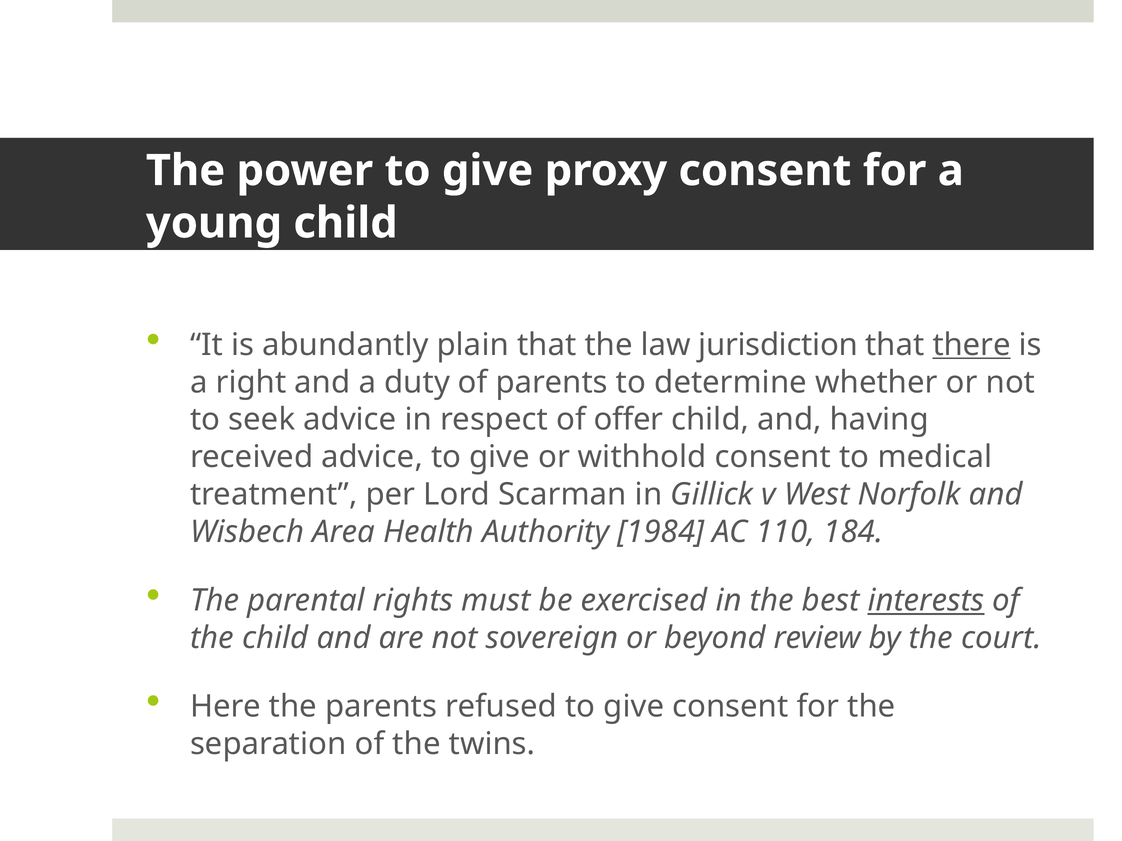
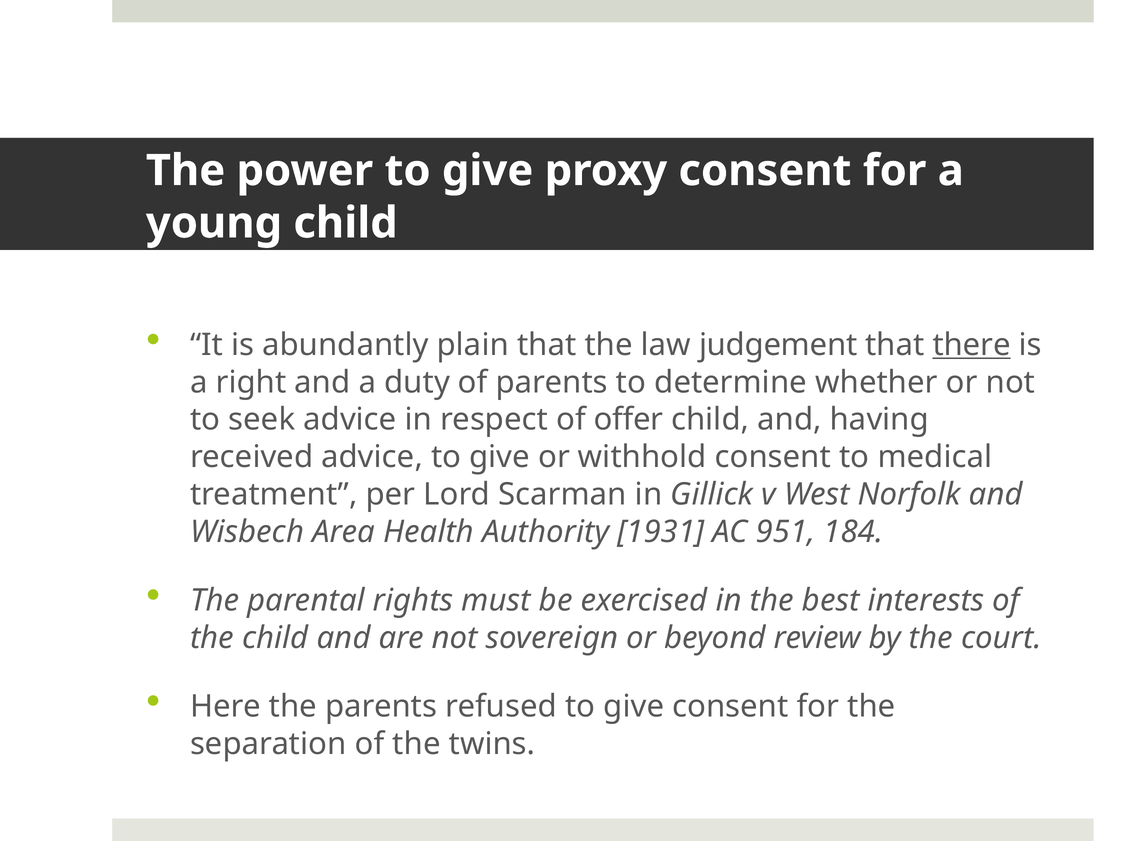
jurisdiction: jurisdiction -> judgement (778, 345)
1984: 1984 -> 1931 (661, 532)
110: 110 -> 951 (786, 532)
interests underline: present -> none (926, 601)
